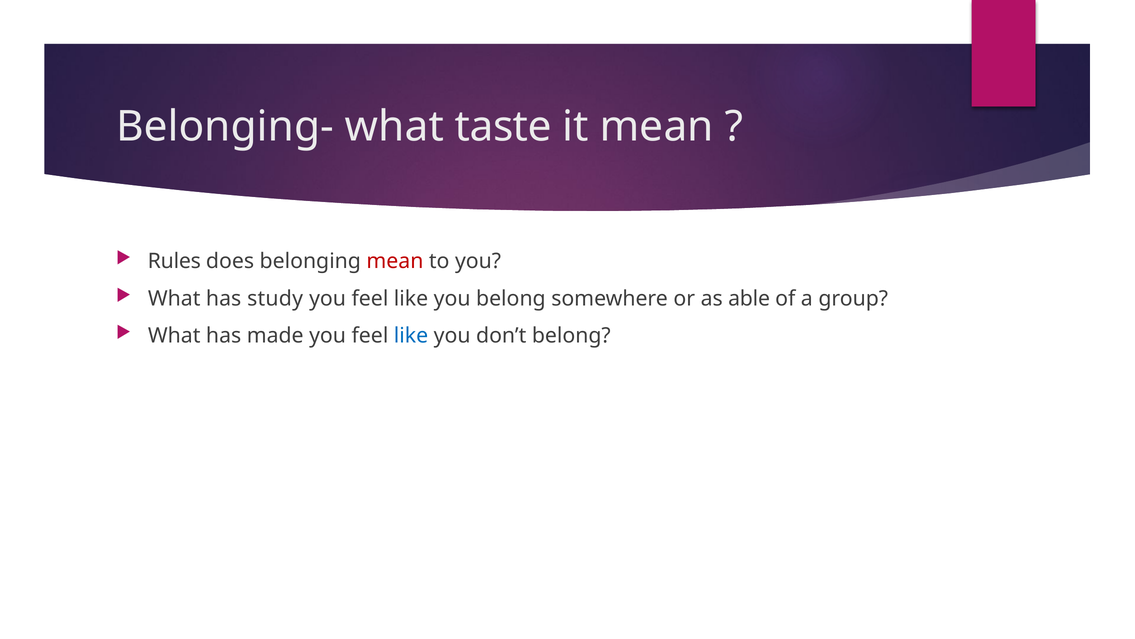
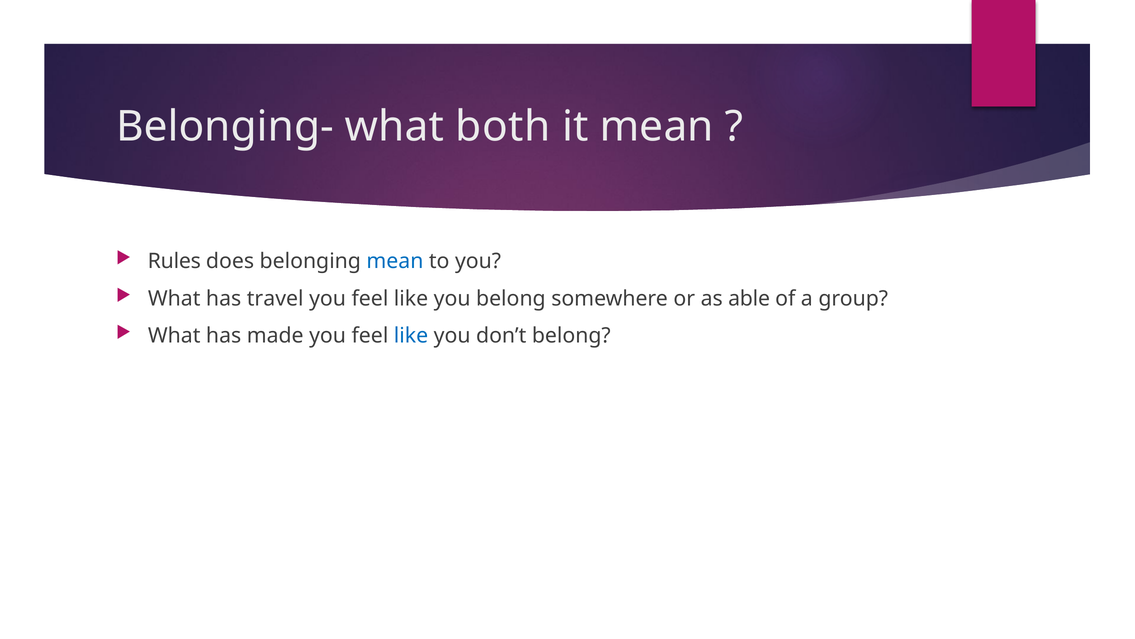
taste: taste -> both (503, 127)
mean colour: red -> blue (395, 261)
study: study -> travel (275, 298)
